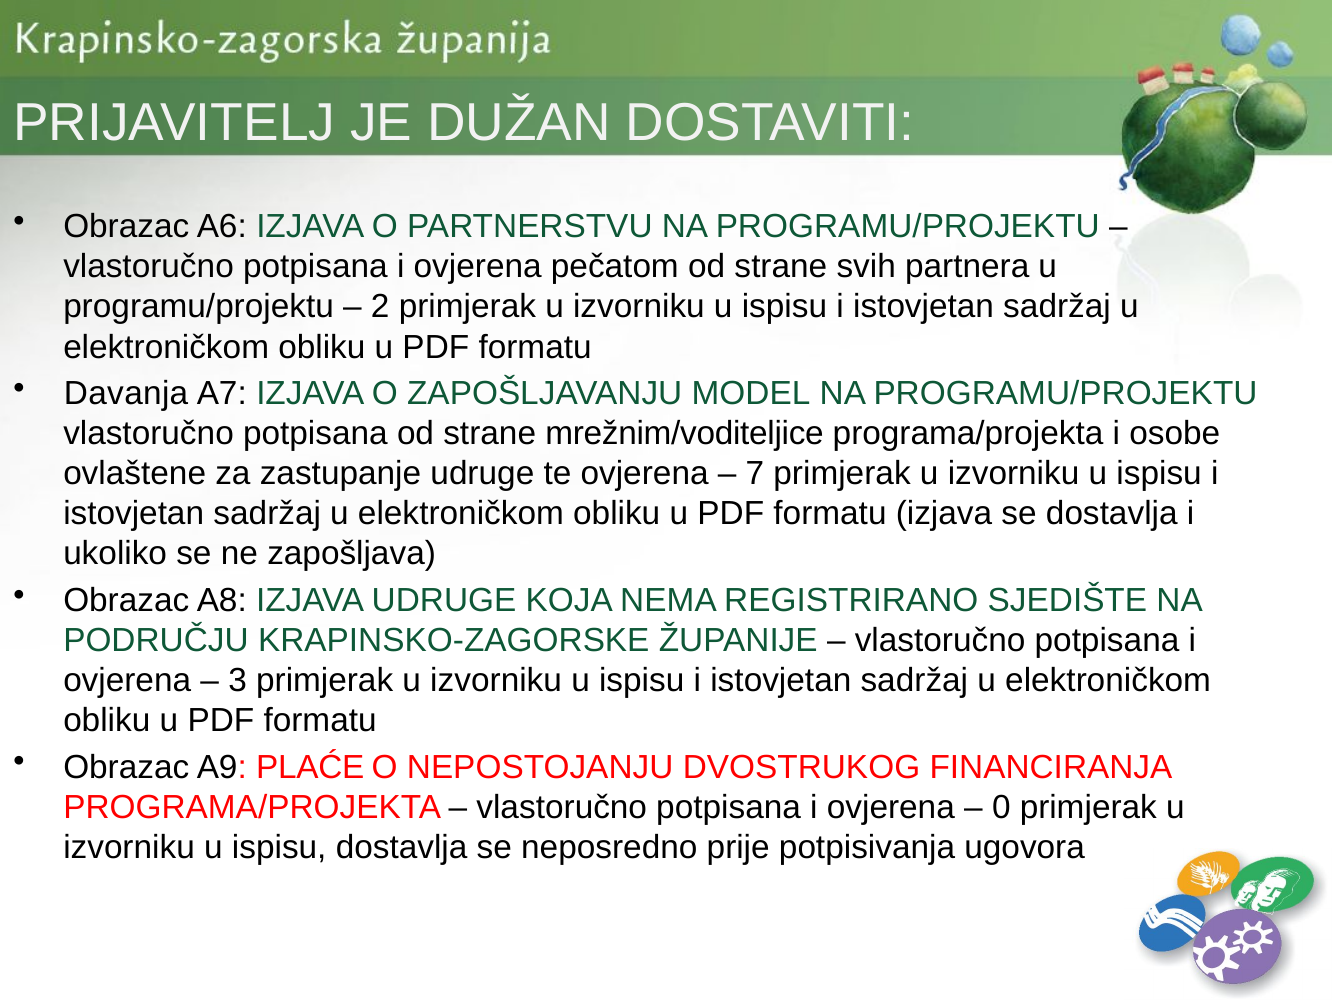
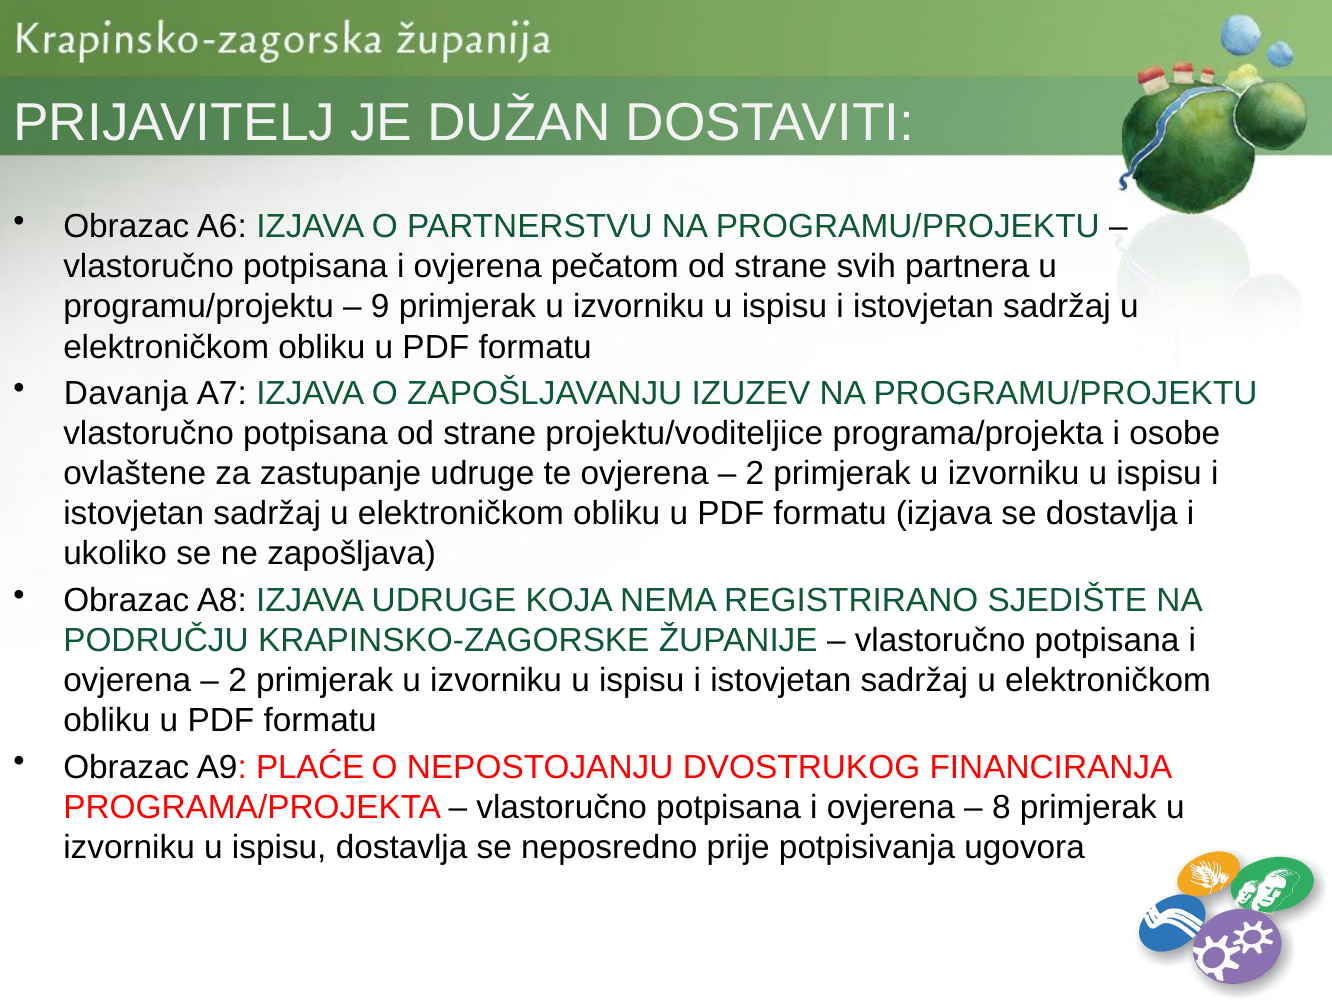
2: 2 -> 9 (380, 307)
MODEL: MODEL -> IZUZEV (751, 394)
mrežnim/voditeljice: mrežnim/voditeljice -> projektu/voditeljice (684, 434)
7: 7 -> 2 (755, 474)
3: 3 -> 2 (238, 680)
0: 0 -> 8 (1001, 807)
